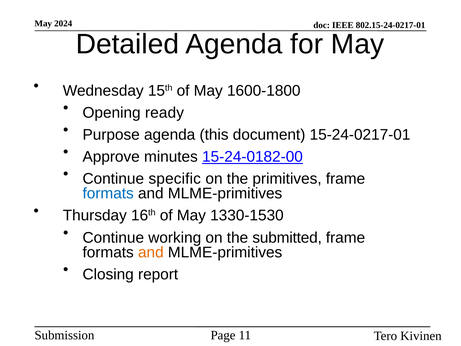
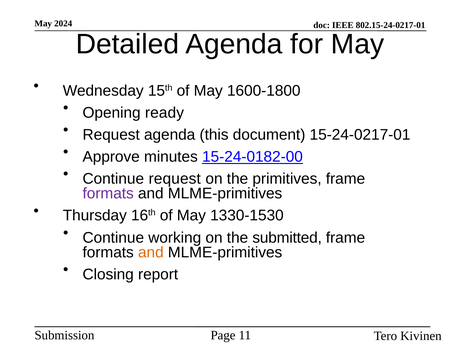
Purpose: Purpose -> Request (111, 135)
Continue specific: specific -> request (175, 179)
formats colour: blue -> purple (108, 193)
